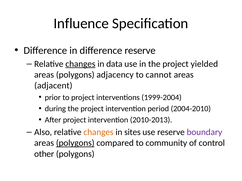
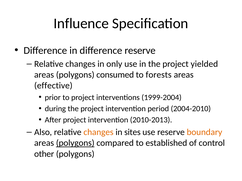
changes underline: present -> none (80, 64)
data: data -> only (114, 64)
adjacency: adjacency -> consumed (115, 75)
cannot: cannot -> forests (159, 75)
adjacent: adjacent -> effective (53, 86)
boundary colour: purple -> orange (204, 132)
community: community -> established (166, 143)
